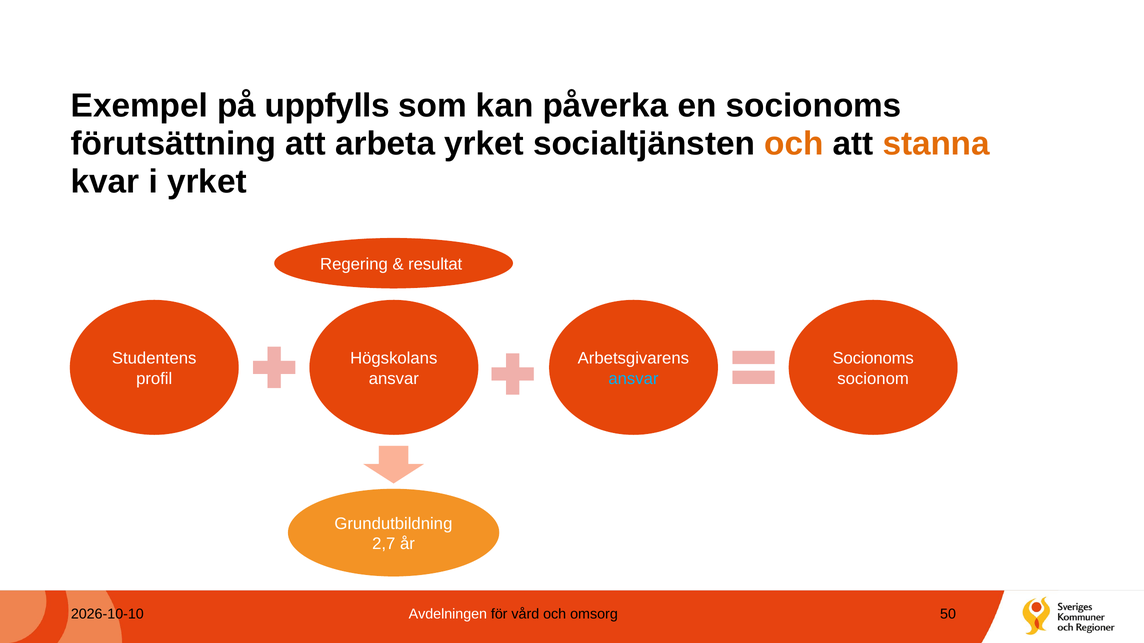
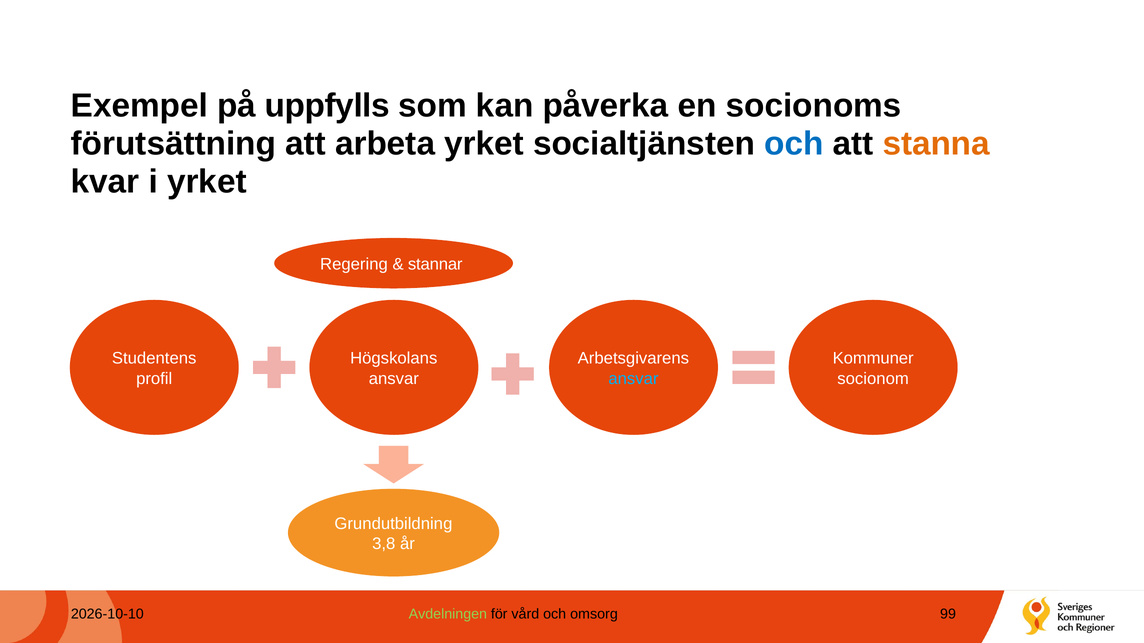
och colour: orange -> blue (794, 144)
resultat: resultat -> stannar (435, 265)
Socionoms: Socionoms -> Kommuner (873, 359)
2,7: 2,7 -> 3,8 (384, 544)
Avdelningen colour: white -> light green (448, 615)
50: 50 -> 99 (948, 615)
